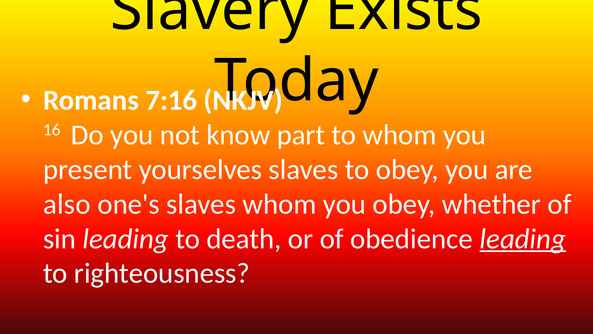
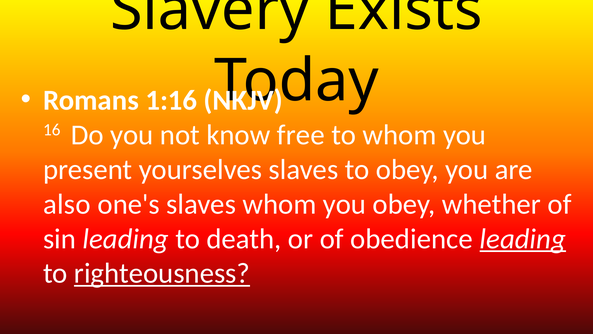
7:16: 7:16 -> 1:16 (171, 100)
part: part -> free (301, 135)
righteousness underline: none -> present (162, 273)
